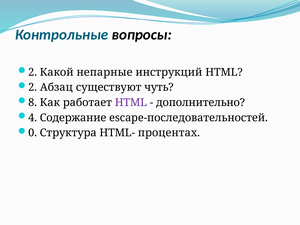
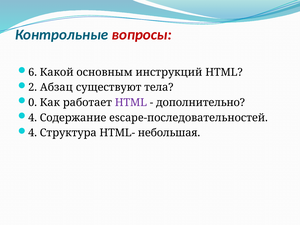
вопросы colour: black -> red (142, 35)
2: 2 -> 6 (33, 72)
непарные: непарные -> основным (105, 72)
чуть: чуть -> тела (159, 87)
8: 8 -> 0 (33, 103)
0: 0 -> 4 (33, 133)
процентах: процентах -> небольшая (169, 133)
